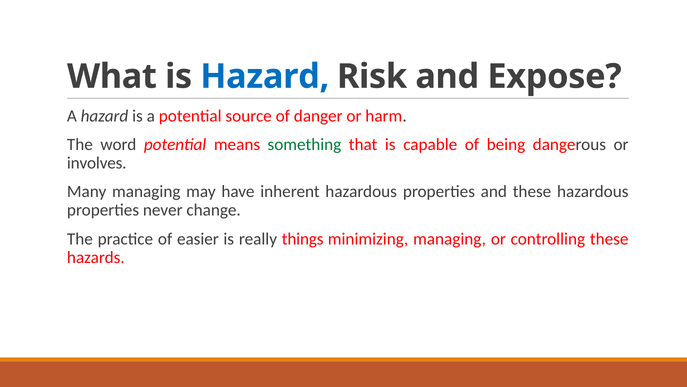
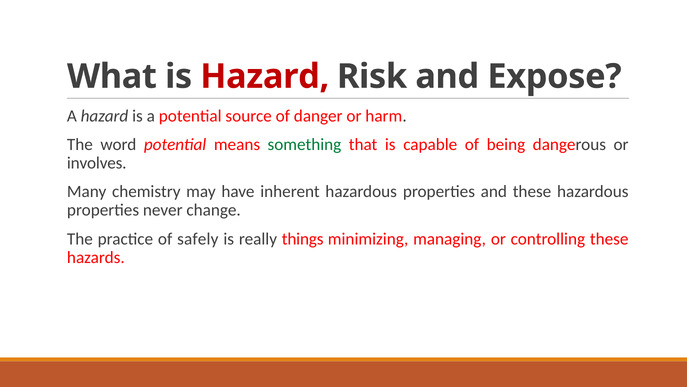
Hazard colour: blue -> red (265, 76)
Many managing: managing -> chemistry (146, 191)
easier: easier -> safely (198, 239)
